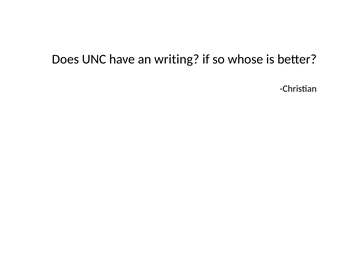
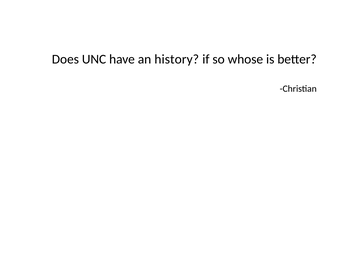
writing: writing -> history (177, 59)
